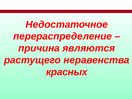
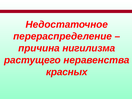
являются: являются -> нигилизма (89, 48)
